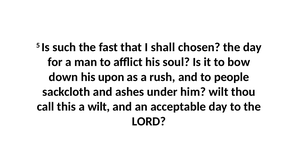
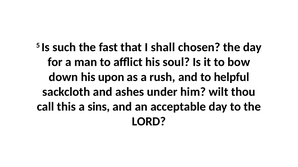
people: people -> helpful (232, 77)
a wilt: wilt -> sins (99, 107)
